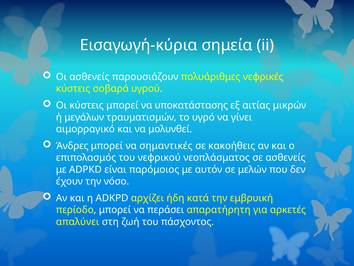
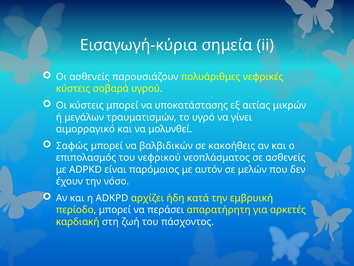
Άνδρες: Άνδρες -> Σαφώς (72, 146)
σημαντικές: σημαντικές -> βαλβιδικών (166, 146)
απαλύνει: απαλύνει -> καρδιακή (78, 221)
